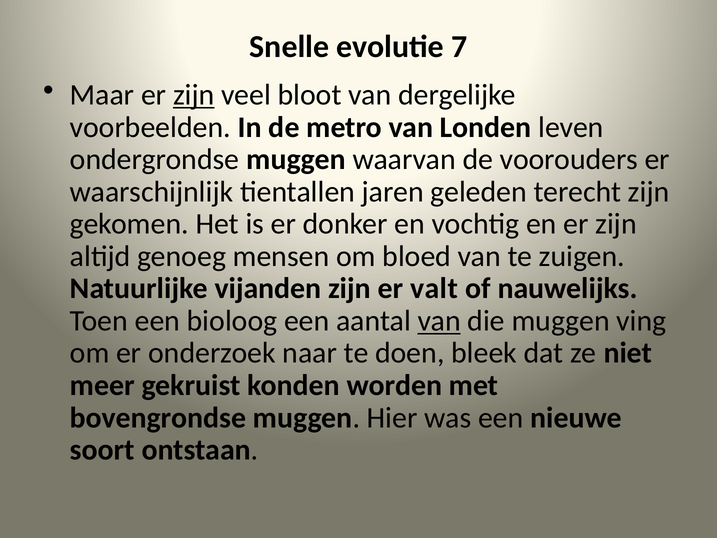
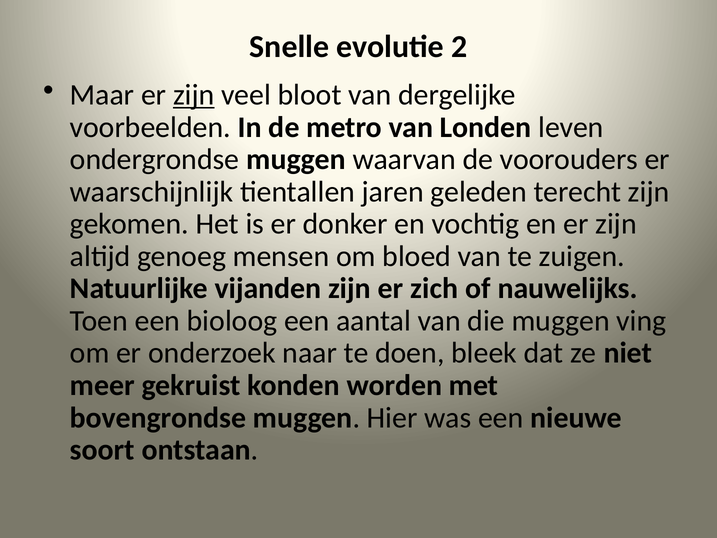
7: 7 -> 2 (459, 46)
valt: valt -> zich (434, 288)
van underline: present -> none (439, 321)
